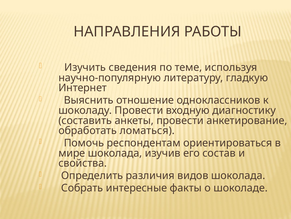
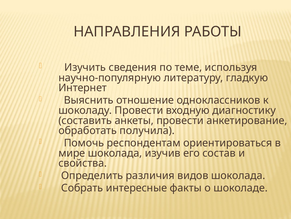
ломаться: ломаться -> получила (147, 130)
